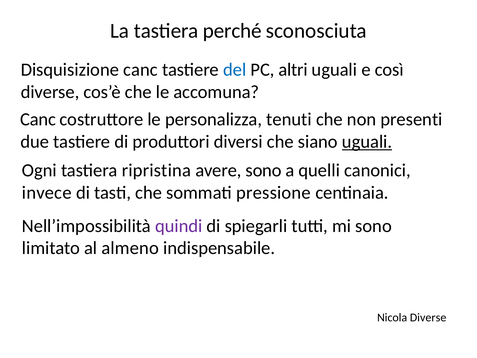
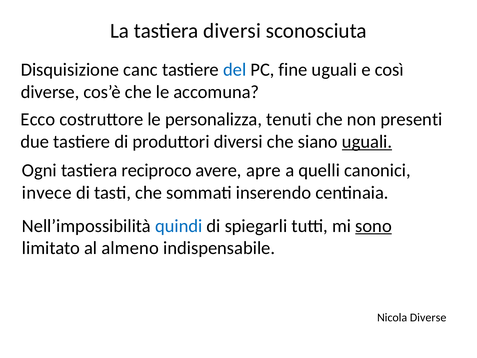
tastiera perché: perché -> diversi (232, 31)
altri: altri -> fine (293, 70)
Canc: Canc -> Ecco (38, 119)
ripristina: ripristina -> reciproco (157, 170)
avere sono: sono -> apre (263, 170)
pressione: pressione -> inserendo (274, 192)
quindi colour: purple -> blue (179, 226)
sono underline: none -> present (374, 226)
